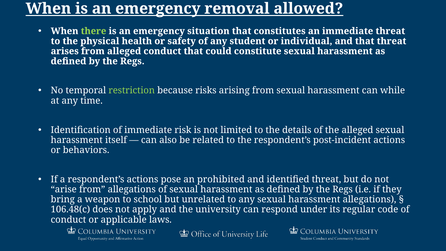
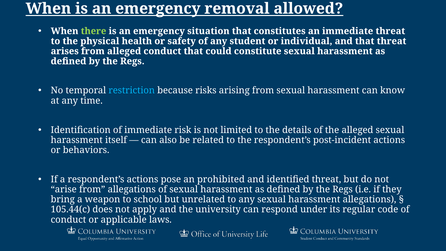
restriction colour: light green -> light blue (132, 91)
while: while -> know (393, 91)
106.48(c: 106.48(c -> 105.44(c (70, 209)
